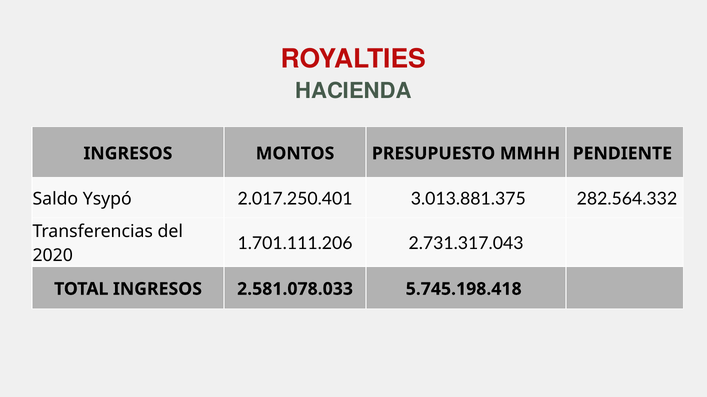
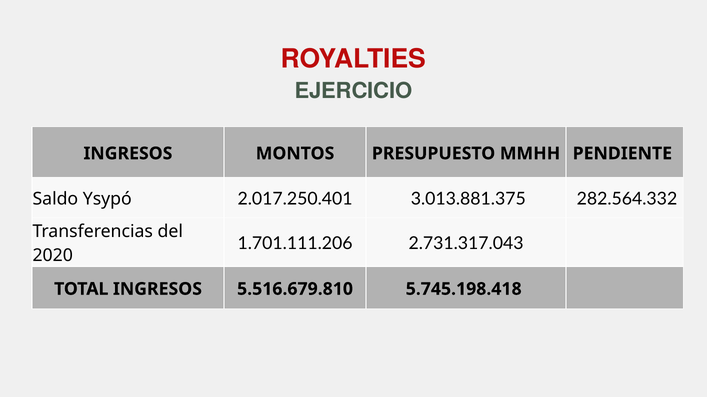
HACIENDA: HACIENDA -> EJERCICIO (354, 91)
2.581.078.033: 2.581.078.033 -> 5.516.679.810 (295, 289)
